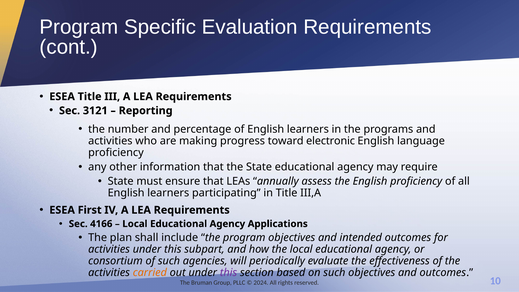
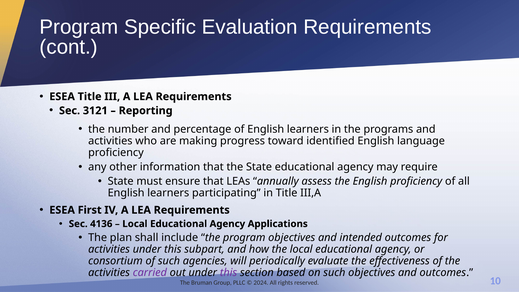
electronic: electronic -> identified (331, 141)
4166: 4166 -> 4136 (101, 224)
carried colour: orange -> purple (150, 273)
